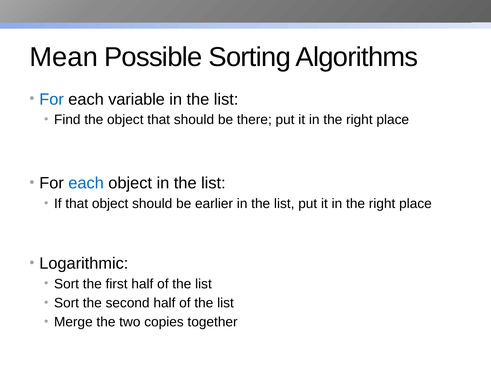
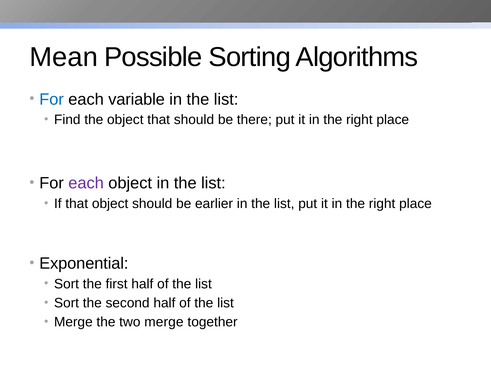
each colour: blue -> purple (86, 183)
Logarithmic: Logarithmic -> Exponential (84, 264)
two copies: copies -> merge (164, 322)
